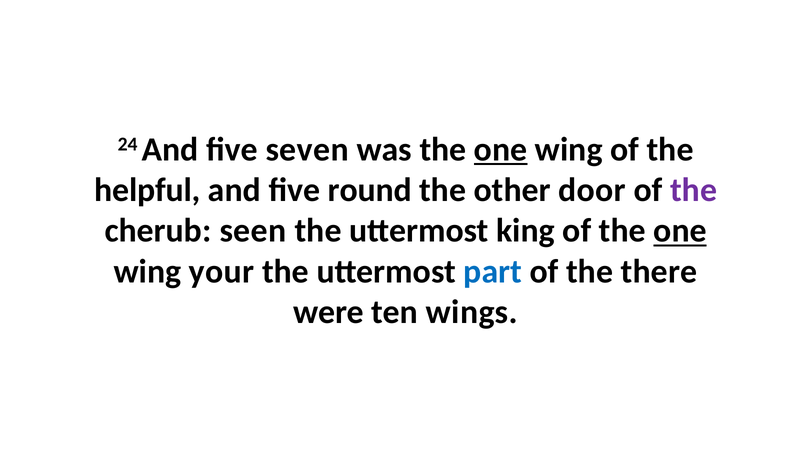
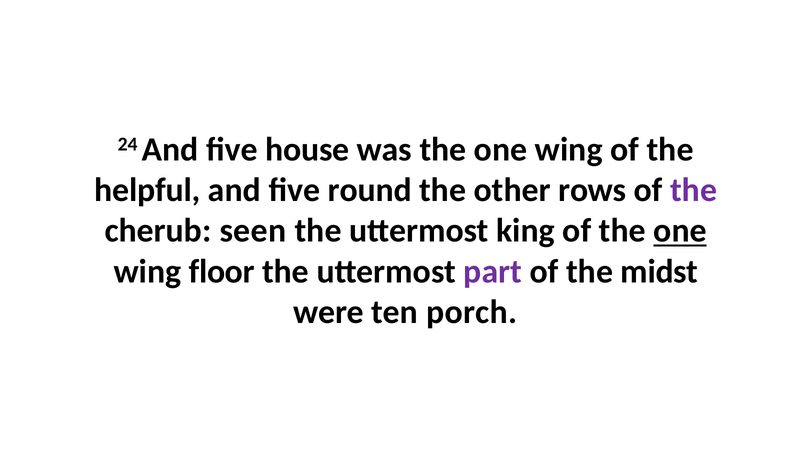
seven: seven -> house (307, 150)
one underline: present -> none (501, 150)
door: door -> rows (592, 190)
your: your -> floor (222, 271)
part colour: blue -> purple (493, 271)
there: there -> midst (659, 271)
wings: wings -> porch (472, 312)
